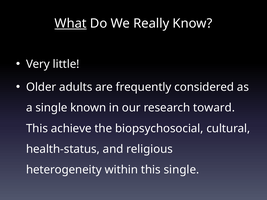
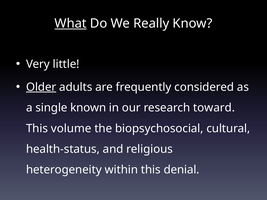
Older underline: none -> present (41, 87)
achieve: achieve -> volume (71, 129)
this single: single -> denial (182, 170)
